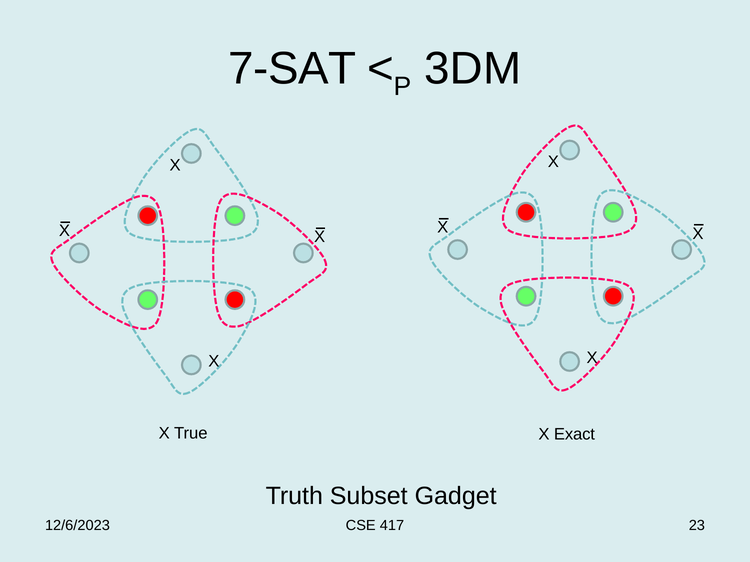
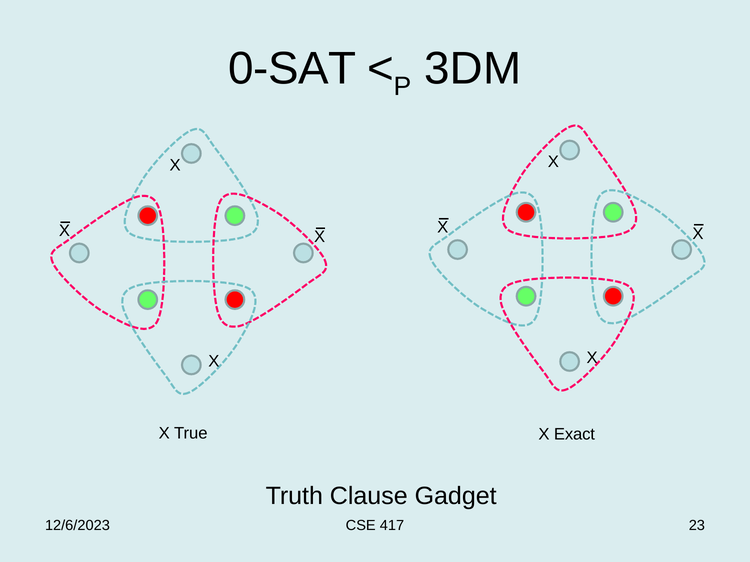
7-SAT: 7-SAT -> 0-SAT (292, 69)
Subset: Subset -> Clause (369, 497)
